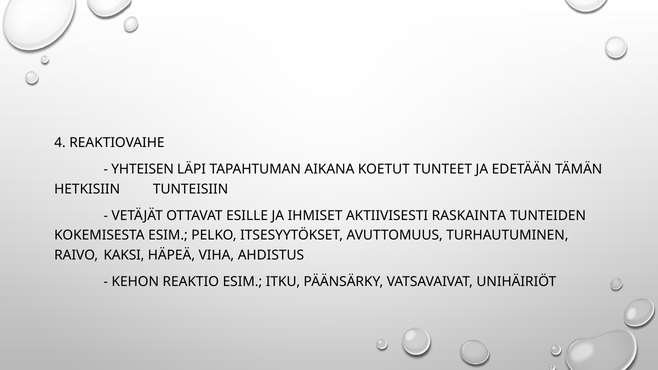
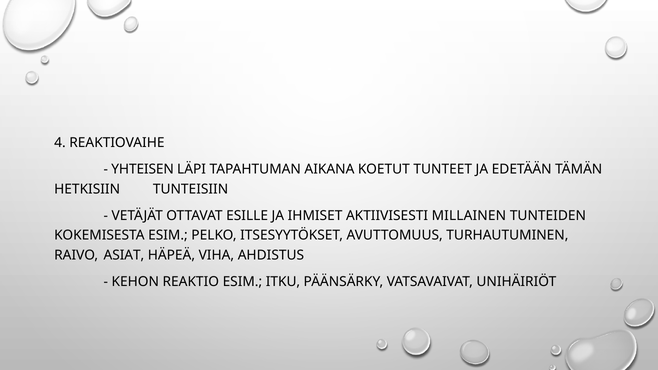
RASKAINTA: RASKAINTA -> MILLAINEN (469, 216)
KAKSI: KAKSI -> ASIAT (124, 255)
